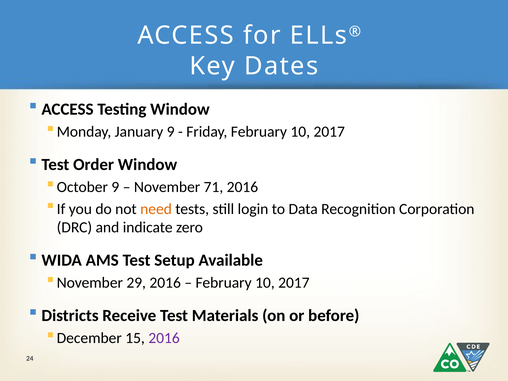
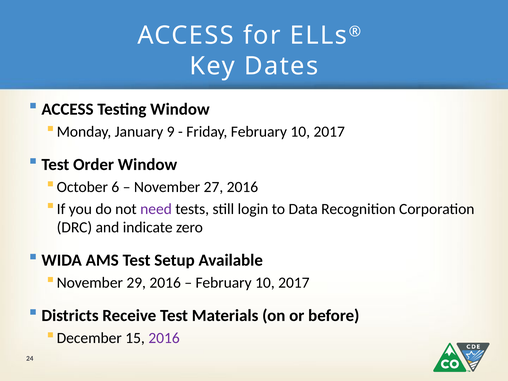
October 9: 9 -> 6 (115, 187)
71: 71 -> 27 (213, 187)
need colour: orange -> purple (156, 209)
